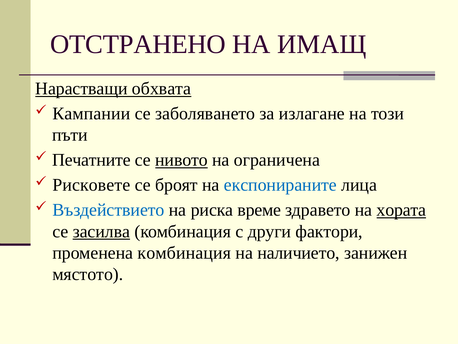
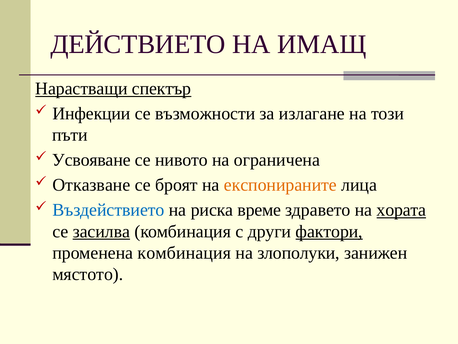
ОТСТРАНЕНО: ОТСТРАНЕНО -> ДЕЙСТВИЕТО (138, 44)
обхвата: обхвата -> спектър (162, 89)
Кампании: Кампании -> Инфекции (91, 114)
заболяването: заболяването -> възможности (205, 114)
Печатните: Печатните -> Усвояване (91, 160)
нивото underline: present -> none (181, 160)
Рисковете: Рисковете -> Отказване (91, 185)
експонираните colour: blue -> orange (280, 185)
фактори underline: none -> present (329, 231)
наличието: наличието -> злополуки (299, 253)
